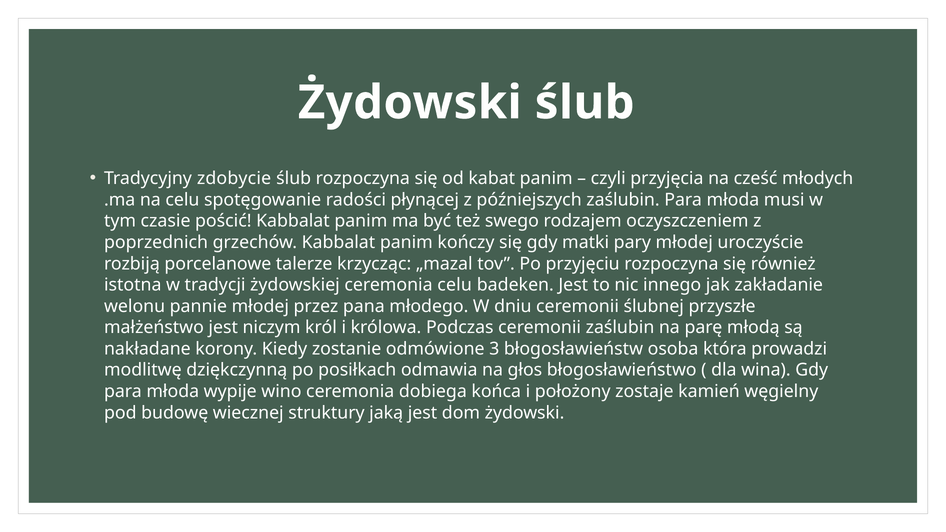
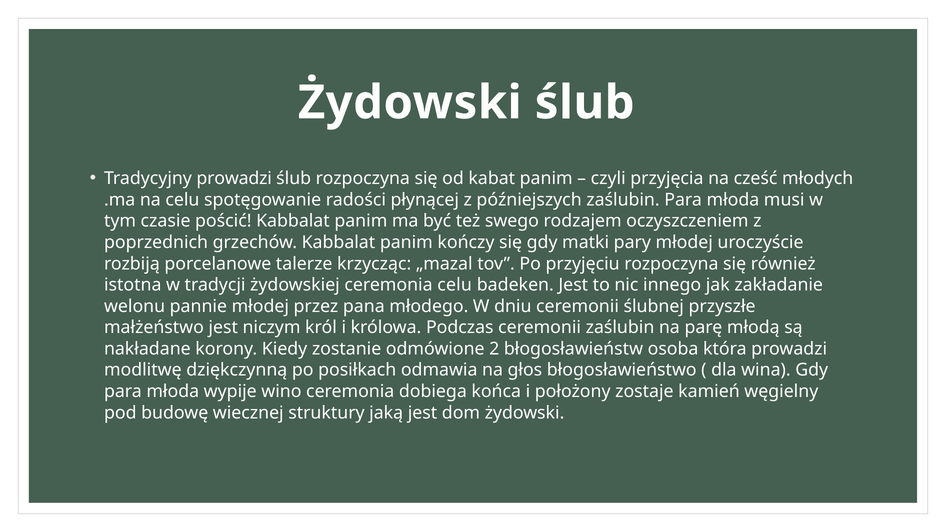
Tradycyjny zdobycie: zdobycie -> prowadzi (234, 179)
3: 3 -> 2 (494, 349)
